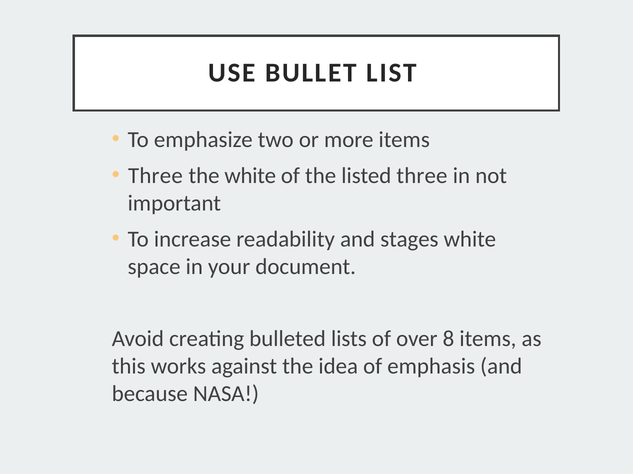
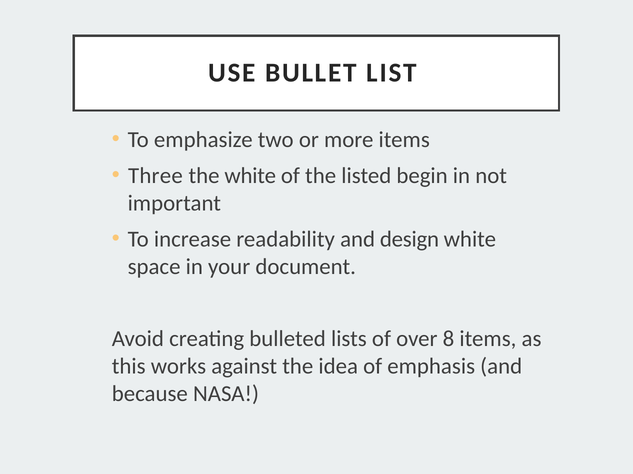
listed three: three -> begin (422, 176)
stages: stages -> design (409, 240)
